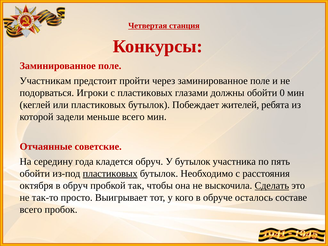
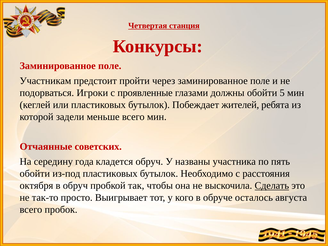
с пластиковых: пластиковых -> проявленные (145, 93)
0: 0 -> 5 (282, 93)
советские: советские -> советских (98, 147)
У бутылок: бутылок -> названы (193, 162)
пластиковых underline: present -> none (110, 174)
составе: составе -> августа (291, 198)
